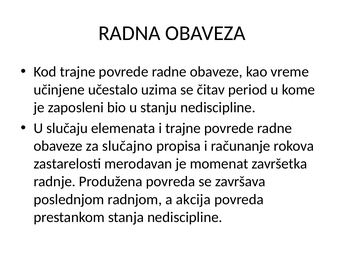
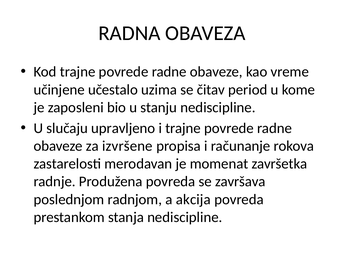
elemenata: elemenata -> upravljeno (123, 128)
slučajno: slučajno -> izvršene (127, 146)
